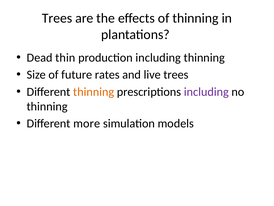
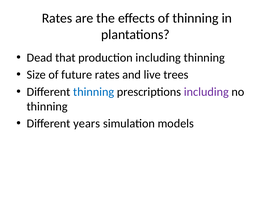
Trees: Trees -> Rates (57, 18)
thin: thin -> that (65, 57)
thinning colour: orange -> blue (94, 92)
more: more -> years (87, 123)
